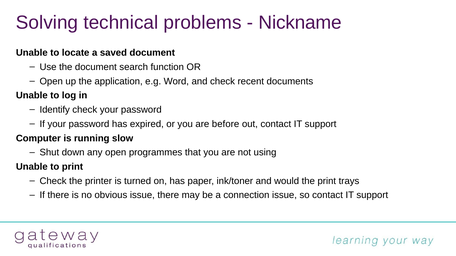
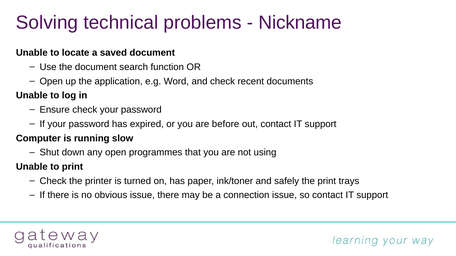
Identify: Identify -> Ensure (55, 110)
would: would -> safely (287, 181)
